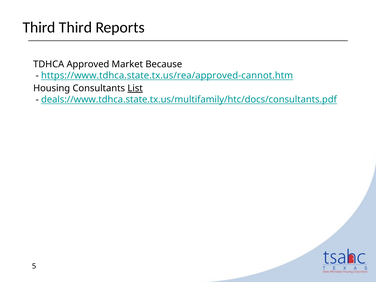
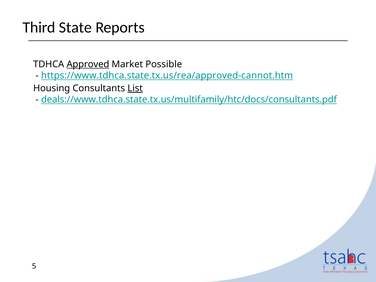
Third Third: Third -> State (75, 27)
Approved underline: none -> present (88, 64)
Because: Because -> Possible (164, 64)
